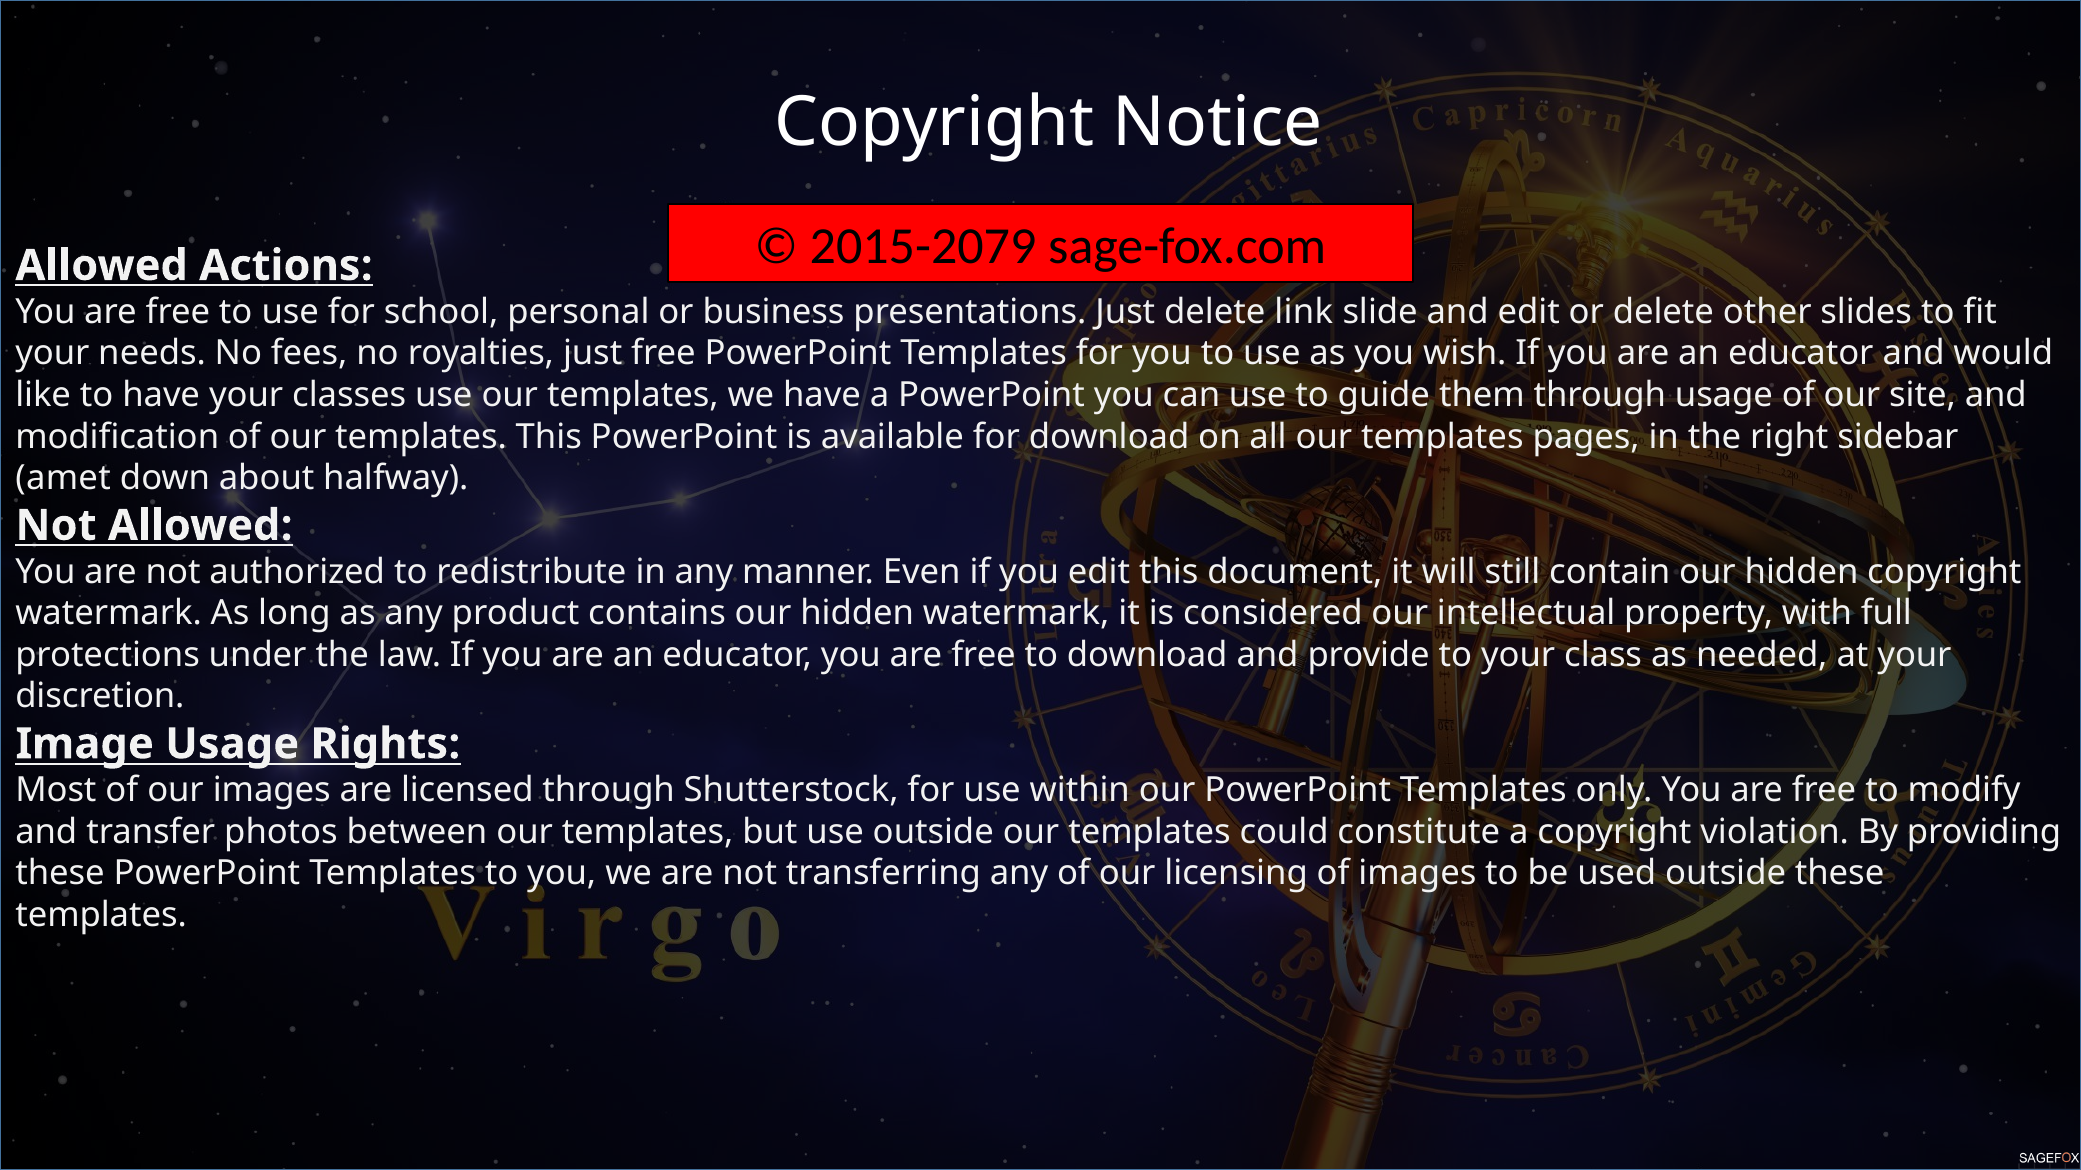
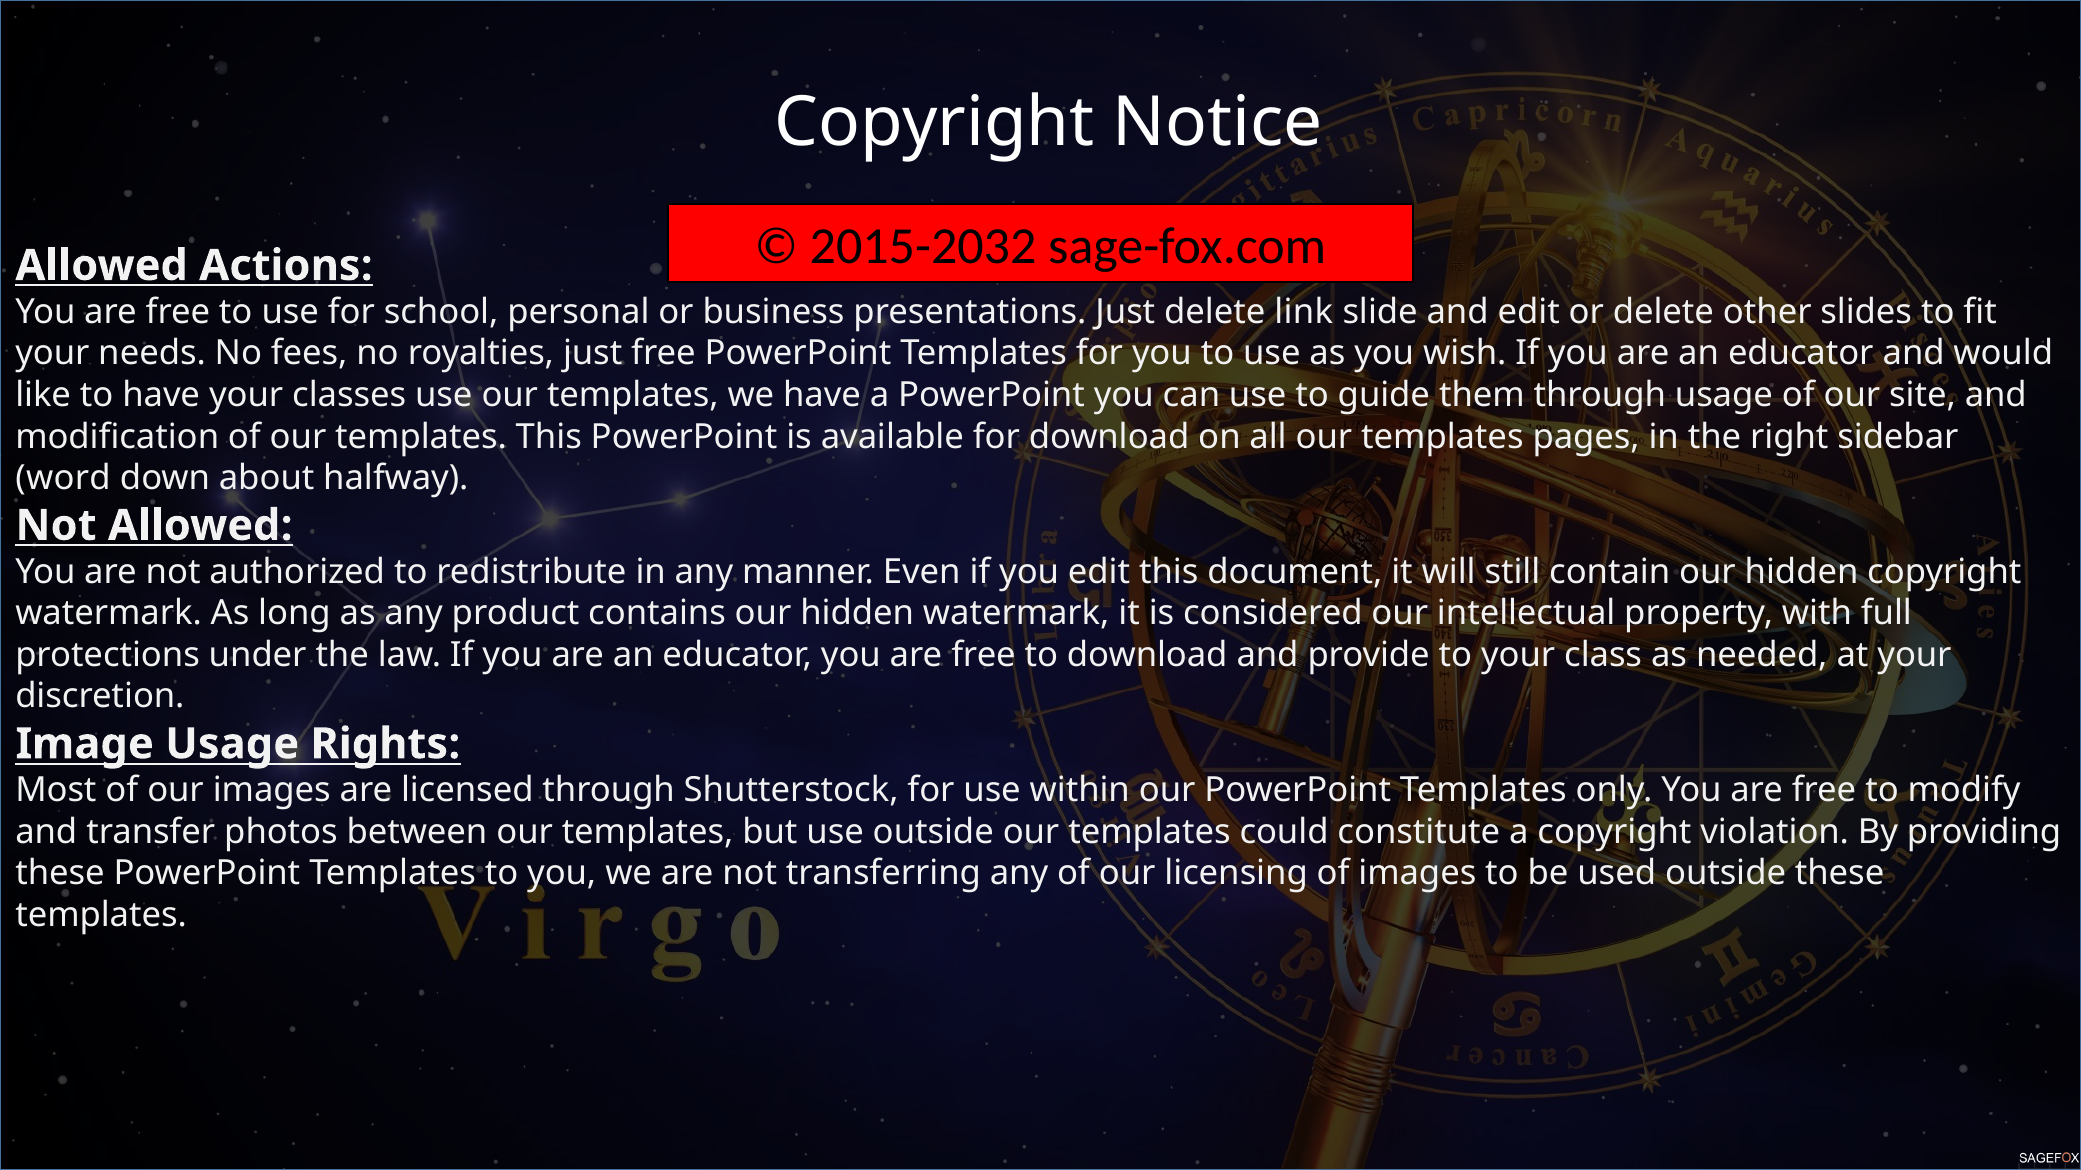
2015-2079: 2015-2079 -> 2015-2032 (923, 247)
amet: amet -> word (63, 478)
